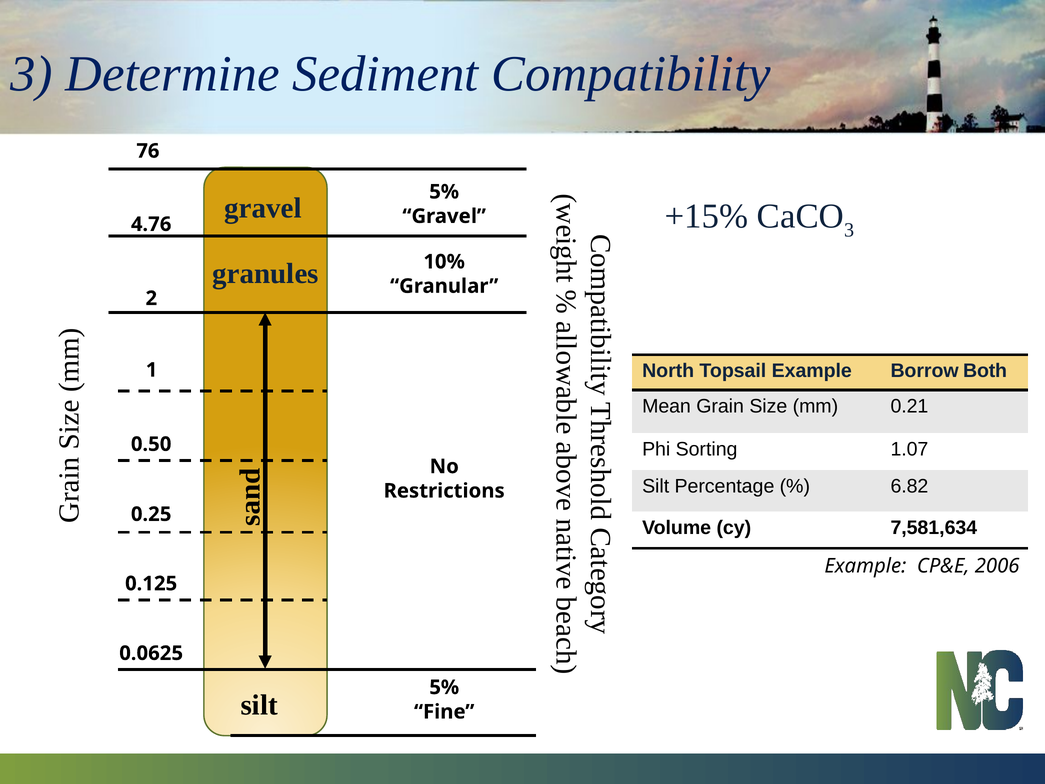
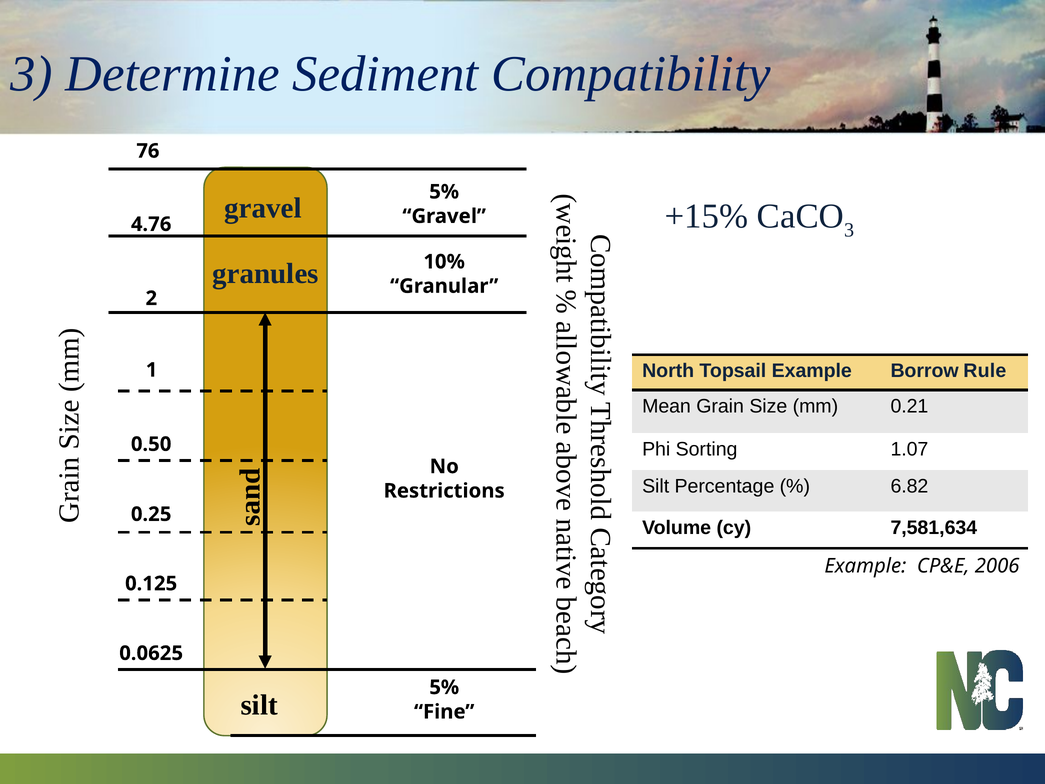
Both: Both -> Rule (985, 371)
